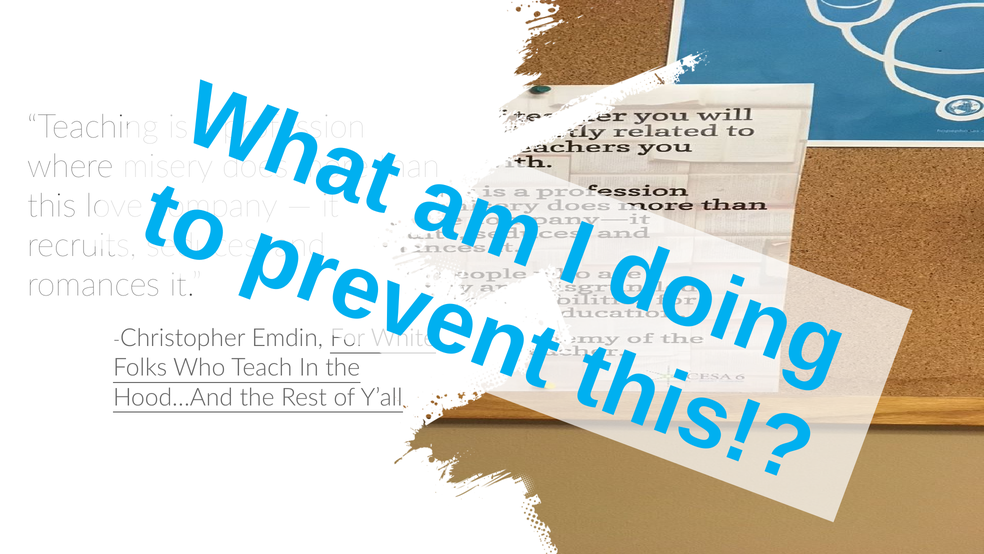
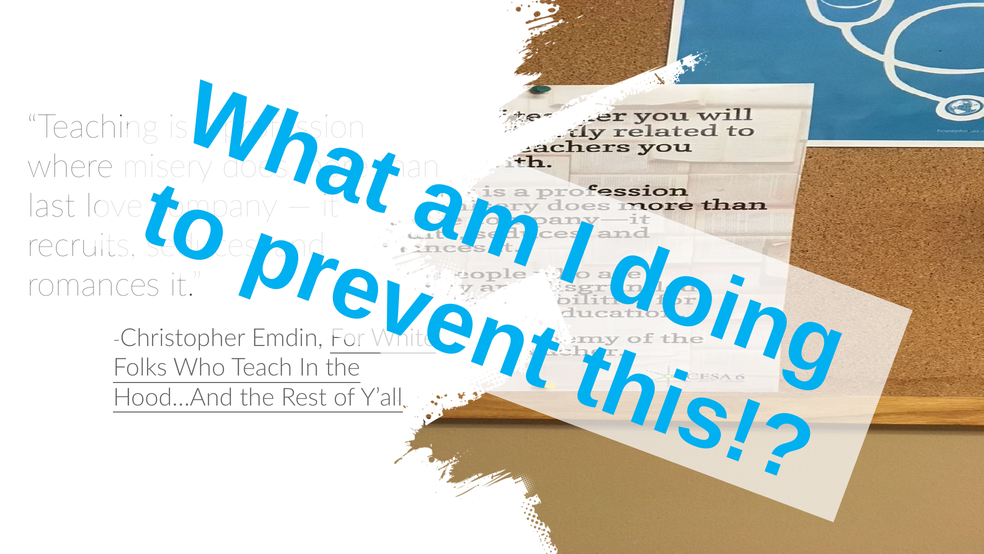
this: this -> last (52, 206)
